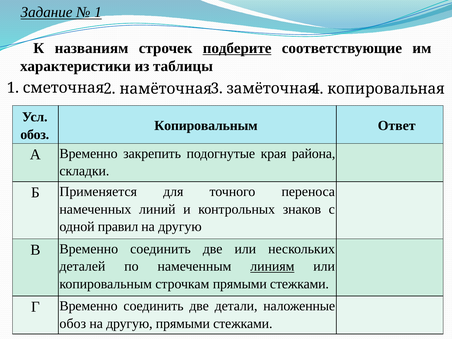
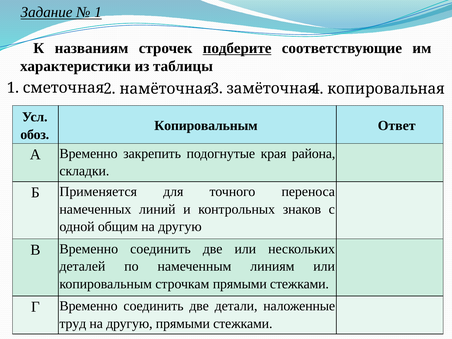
правил: правил -> общим (118, 227)
линиям underline: present -> none (272, 266)
обоз: обоз -> труд (73, 323)
